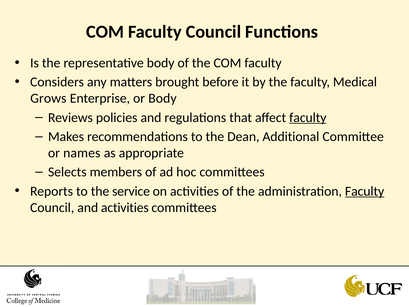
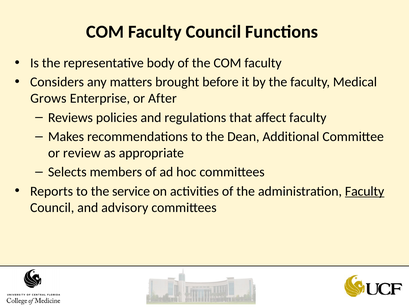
or Body: Body -> After (162, 98)
faculty underline: present -> none (308, 117)
names: names -> review (82, 153)
and activities: activities -> advisory (125, 207)
